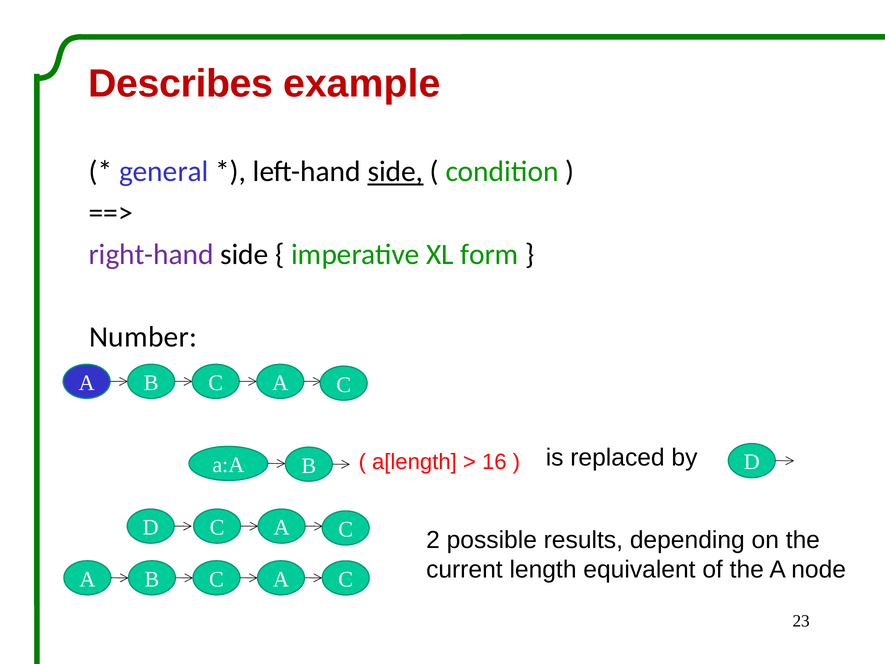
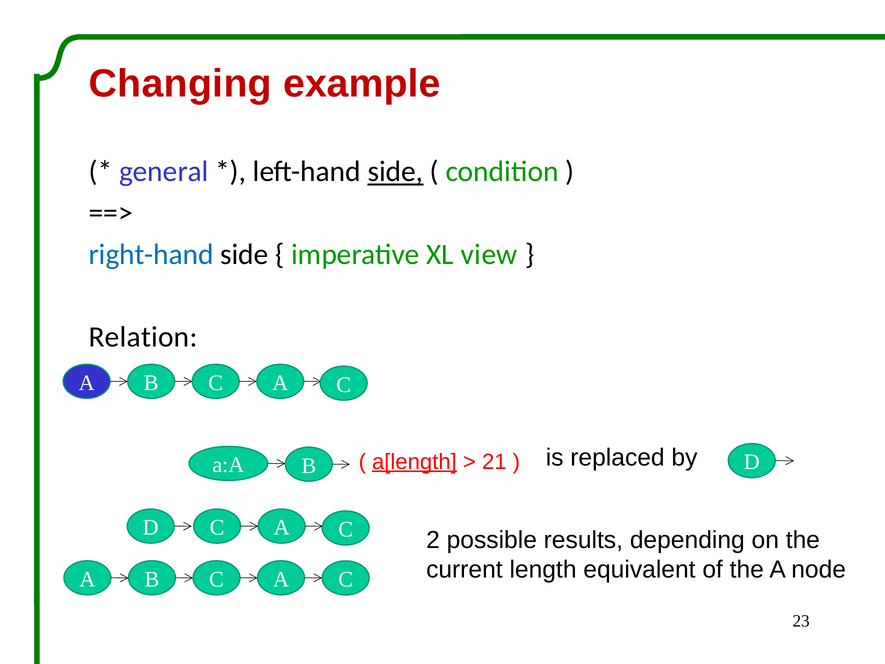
Describes: Describes -> Changing (180, 84)
right-hand colour: purple -> blue (151, 254)
form: form -> view (489, 254)
Number: Number -> Relation (143, 337)
a[length underline: none -> present (414, 462)
16: 16 -> 21 (494, 462)
